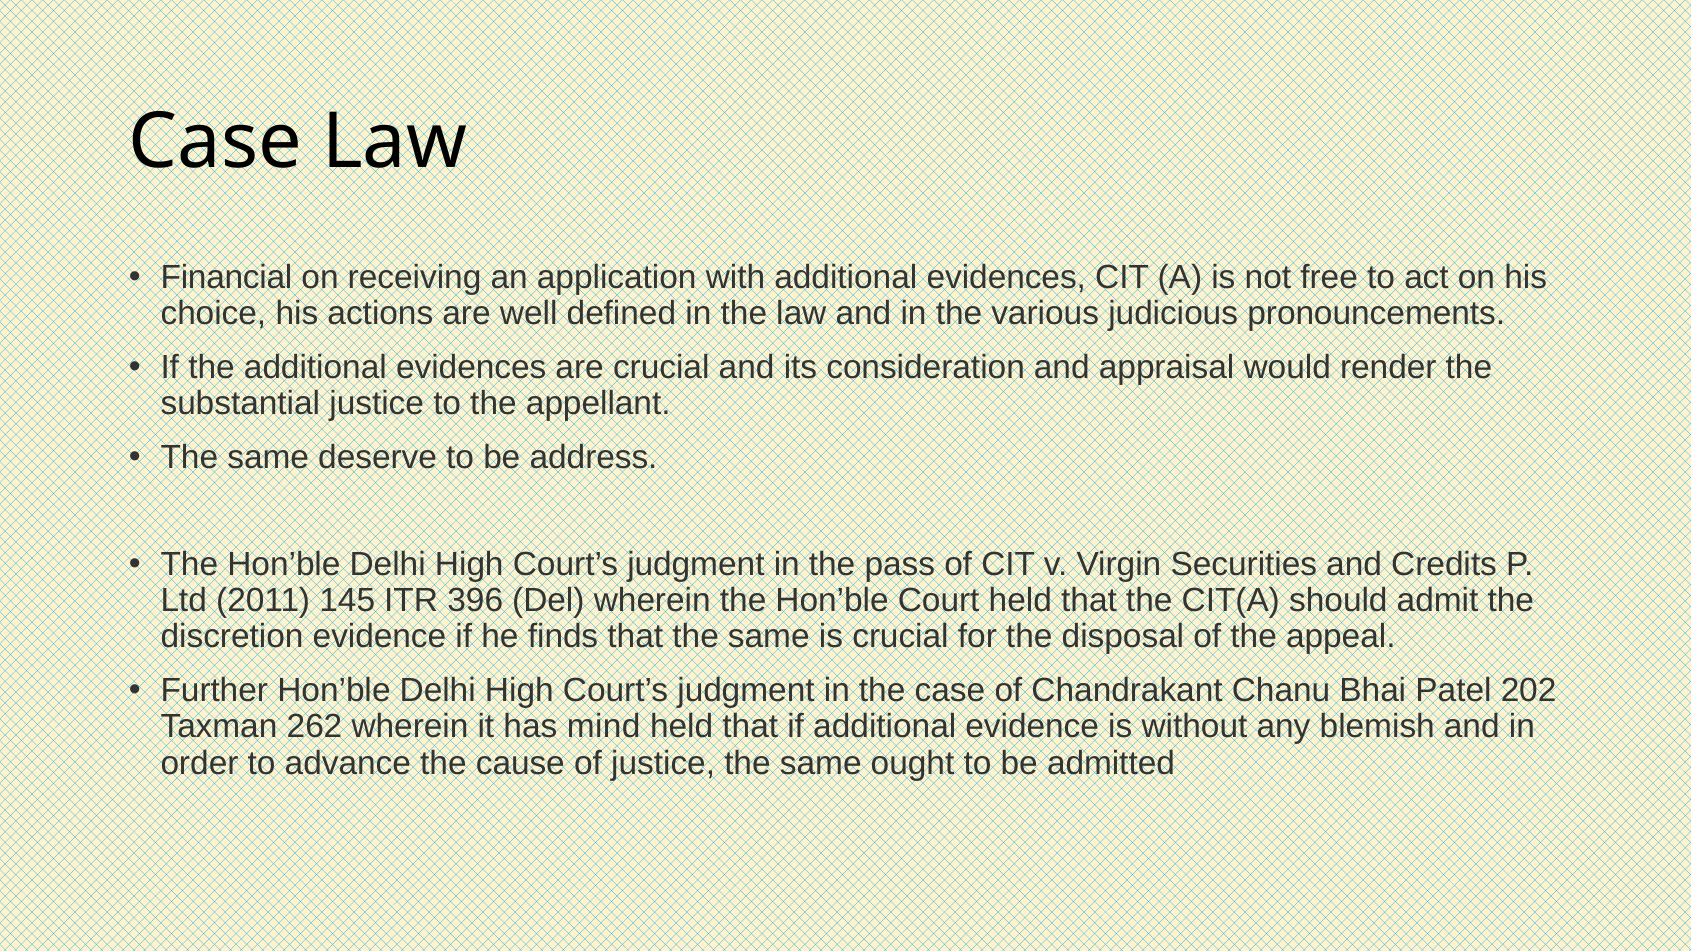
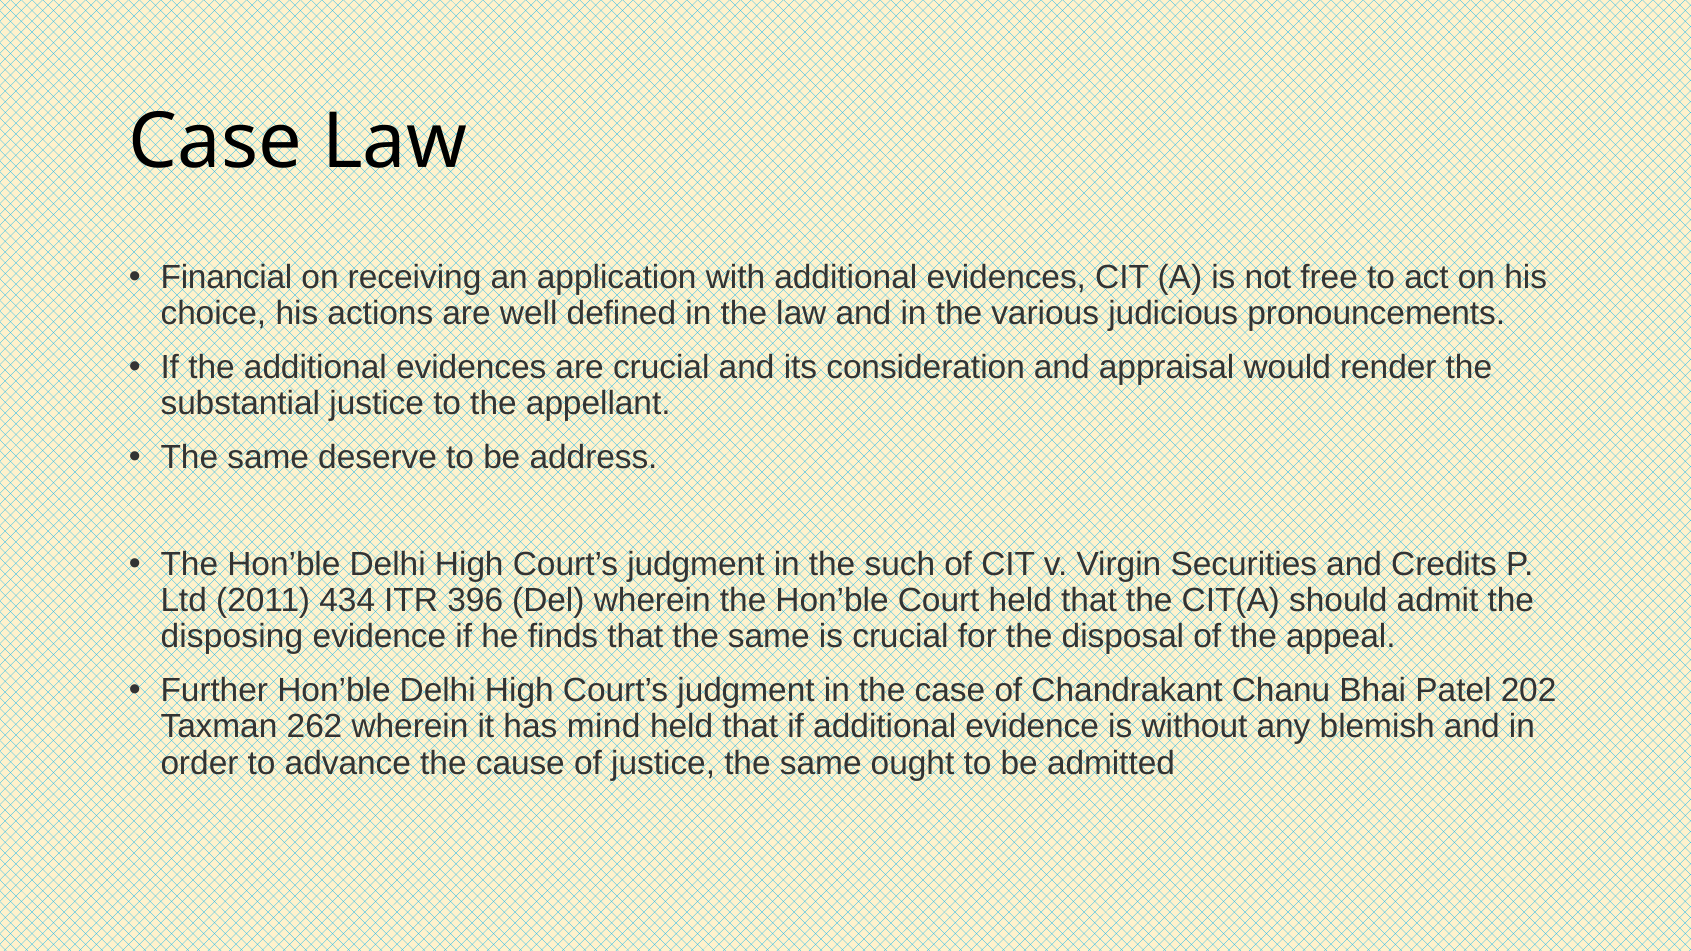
pass: pass -> such (900, 565)
145: 145 -> 434 (347, 601)
discretion: discretion -> disposing (232, 637)
